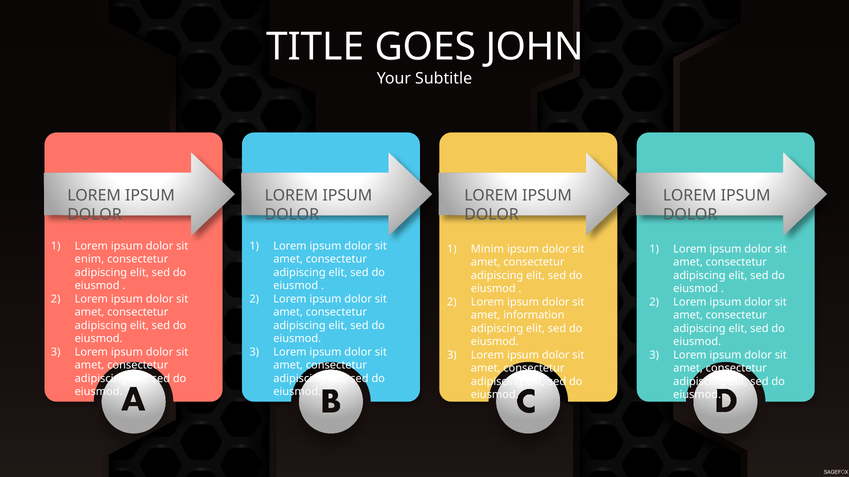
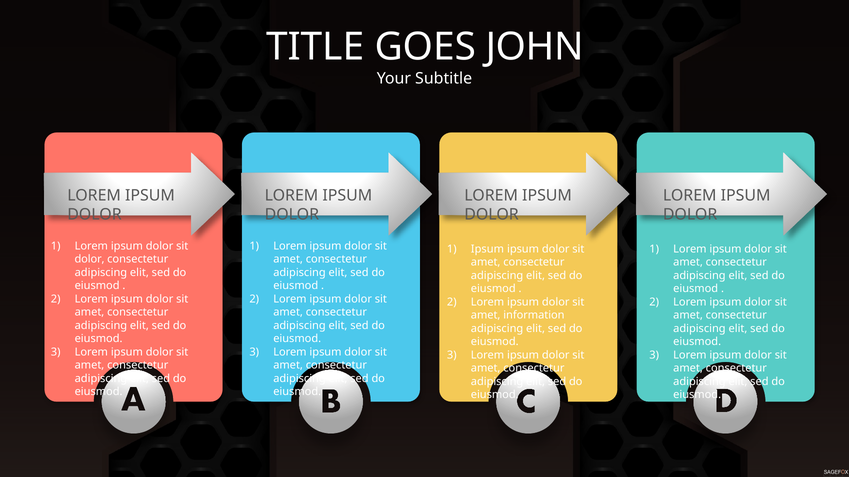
Minim: Minim -> Ipsum (487, 249)
enim: enim -> dolor (90, 259)
